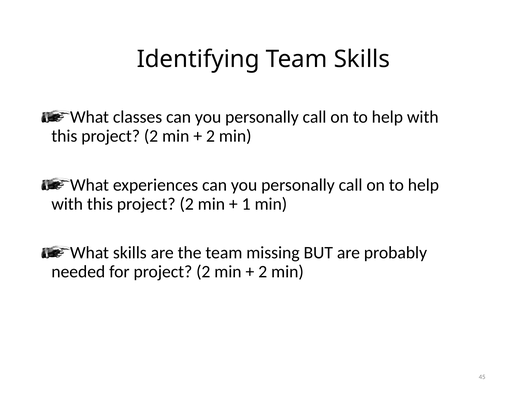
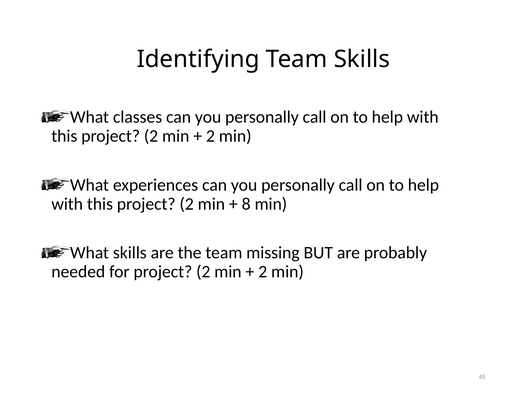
1: 1 -> 8 (246, 204)
